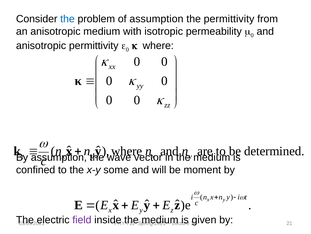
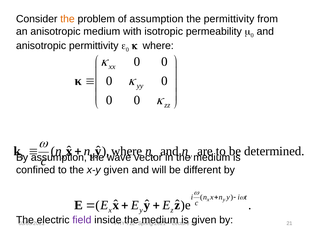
the colour: blue -> orange (67, 19)
x-y some: some -> given (116, 169)
moment: moment -> different (202, 169)
